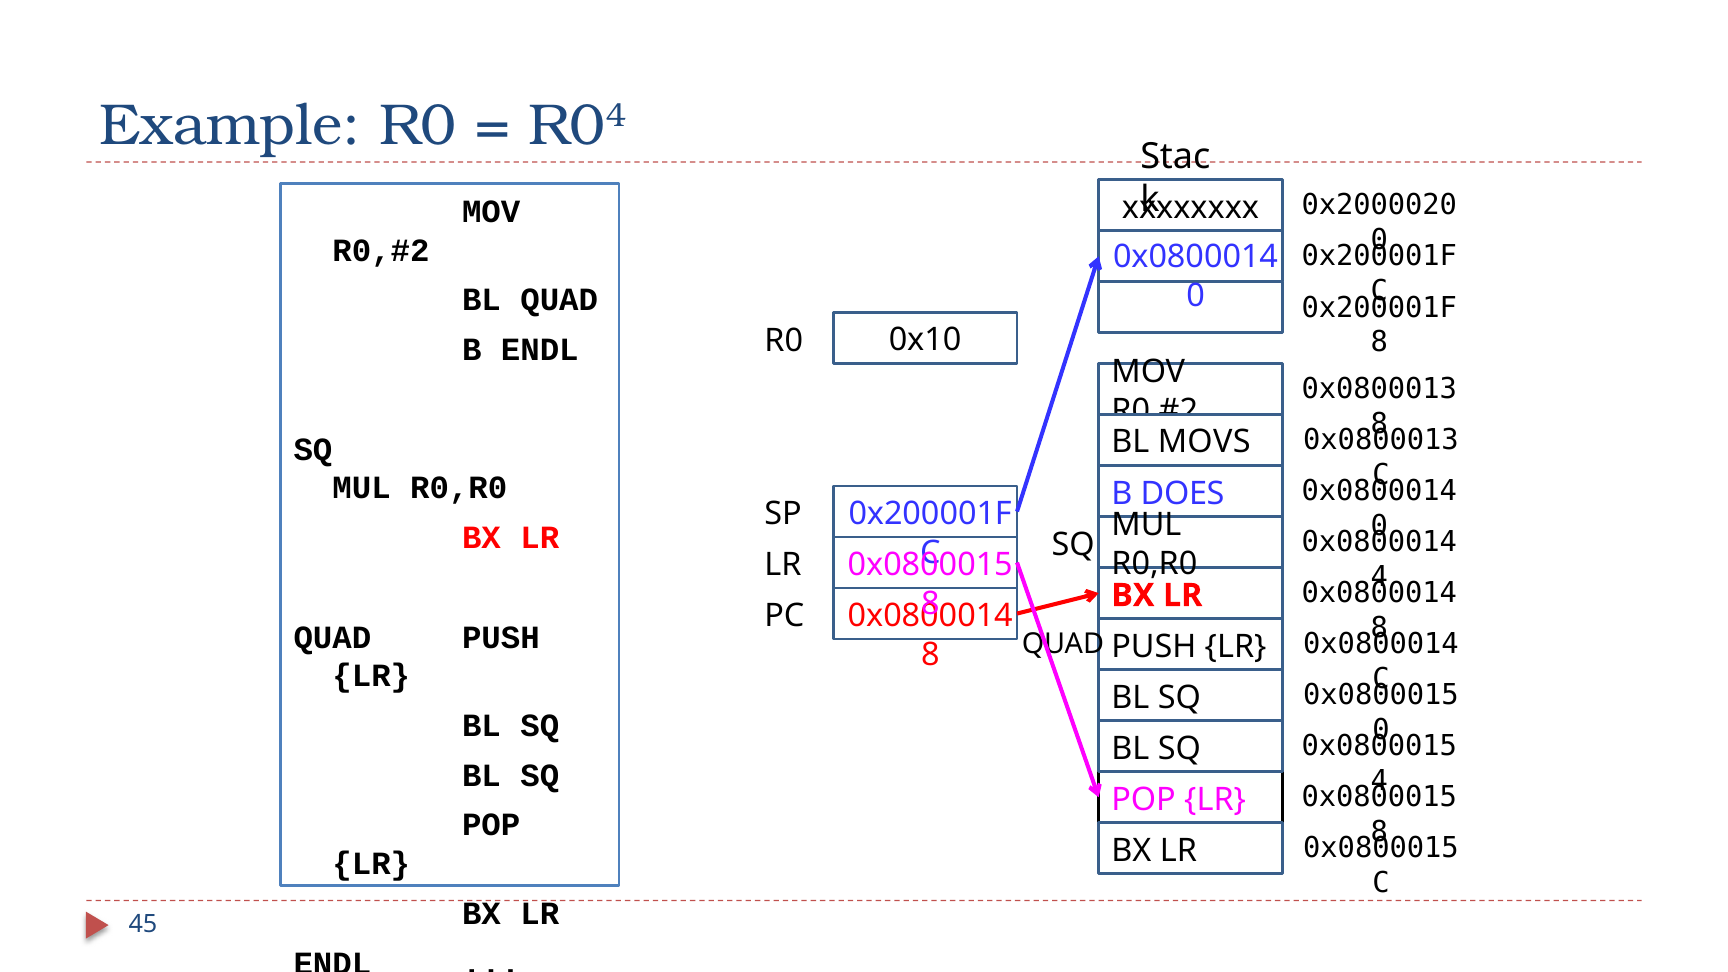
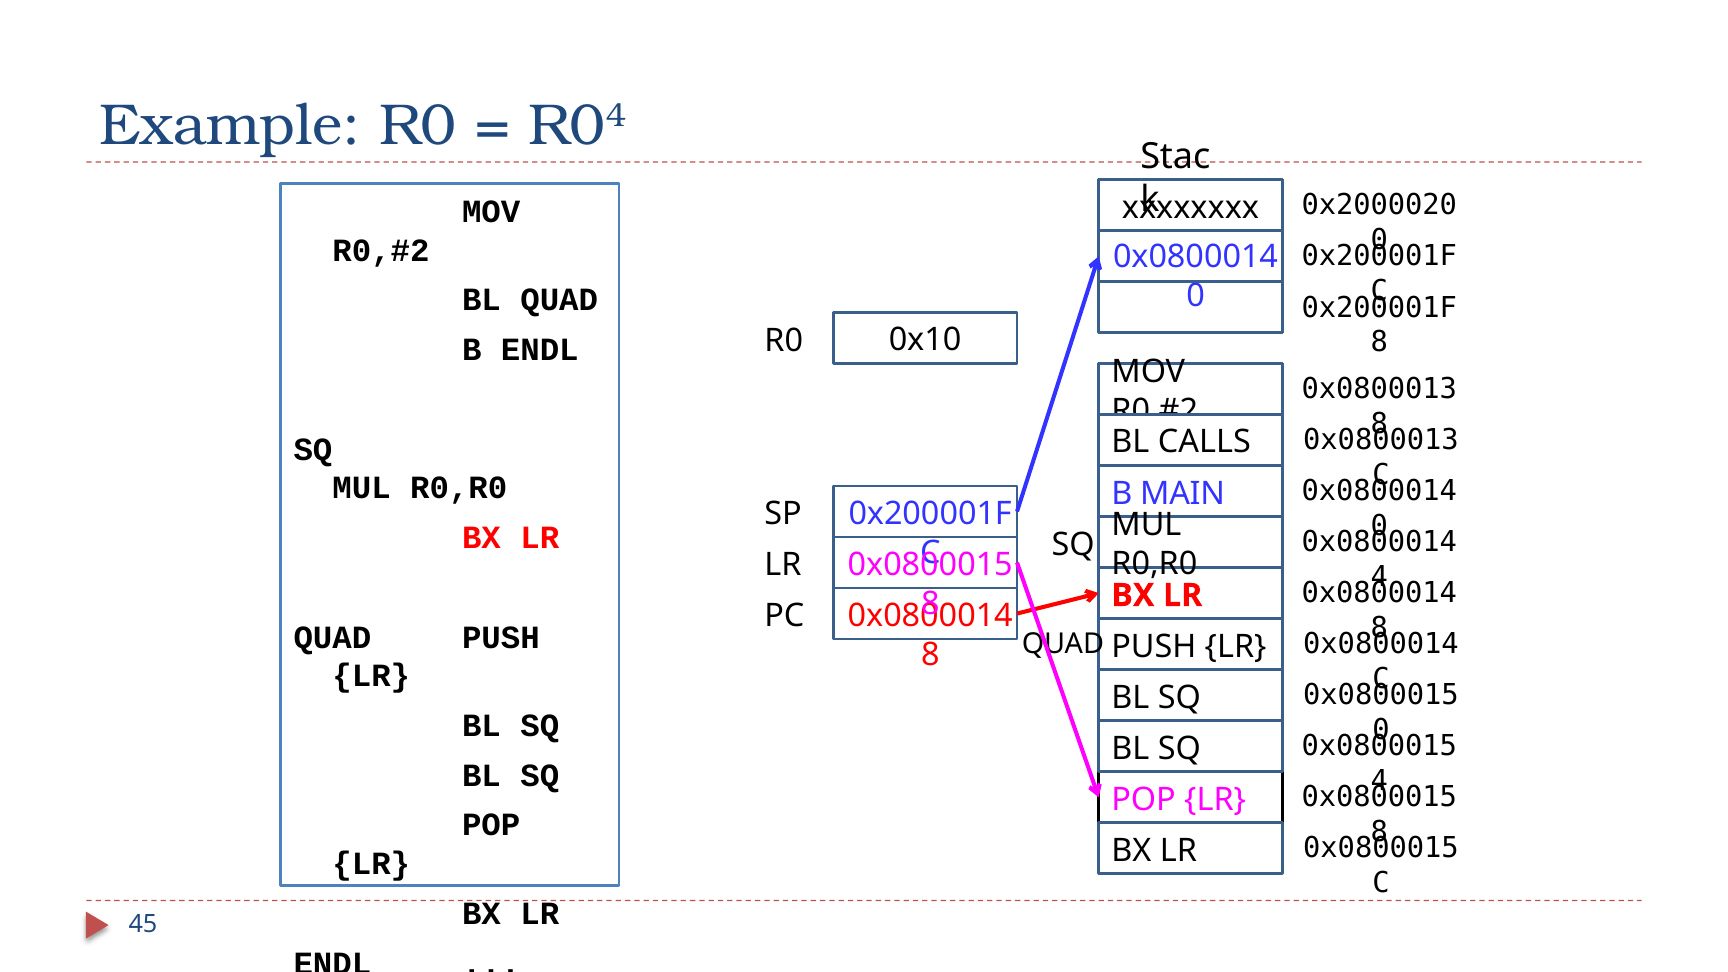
MOVS: MOVS -> CALLS (1204, 442)
DOES: DOES -> MAIN (1183, 493)
